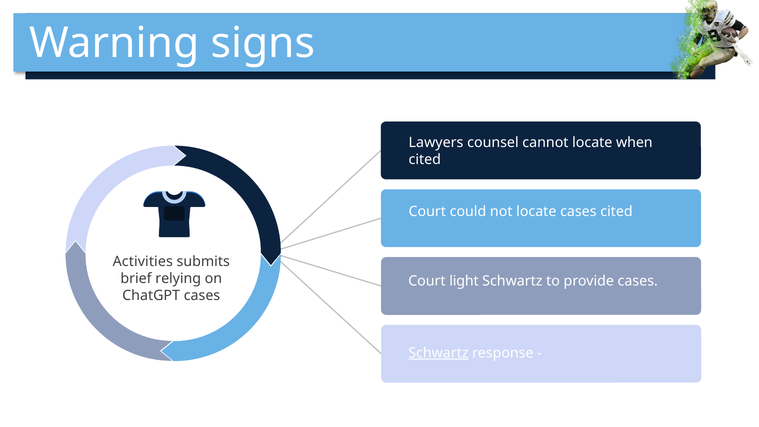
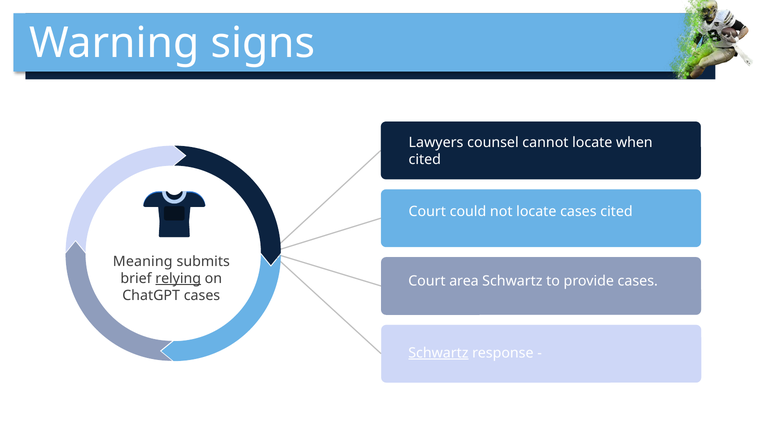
Activities: Activities -> Meaning (143, 261)
relying underline: none -> present (178, 278)
light: light -> area (464, 281)
